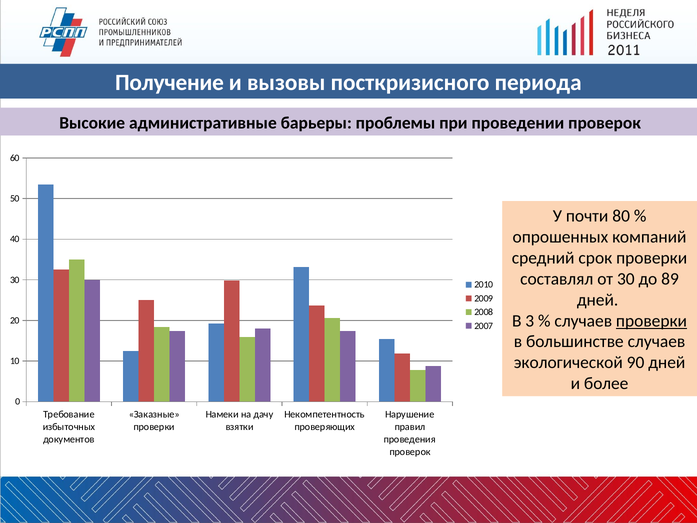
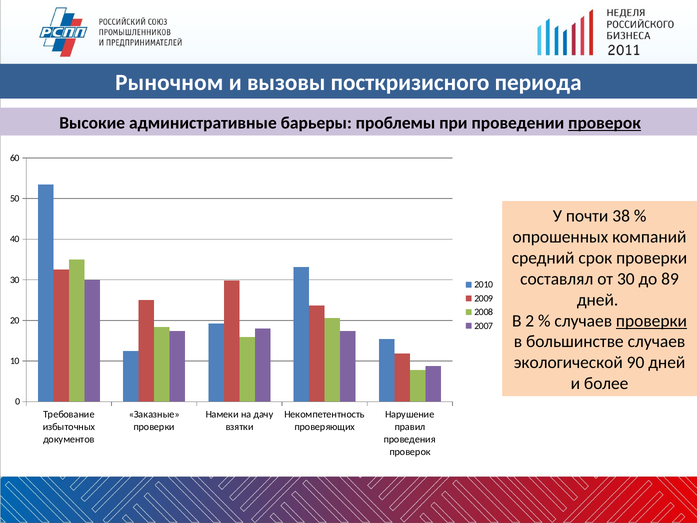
Получение: Получение -> Рыночном (169, 83)
проверок underline: none -> present (605, 123)
80: 80 -> 38 (621, 216)
3: 3 -> 2 (530, 321)
